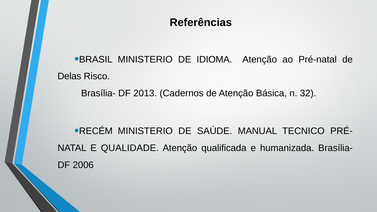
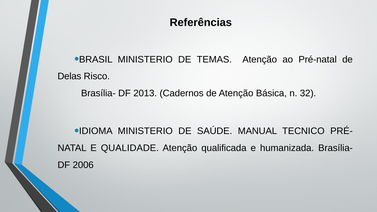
IDIOMA: IDIOMA -> TEMAS (214, 59)
RECÉM: RECÉM -> IDIOMA (96, 131)
